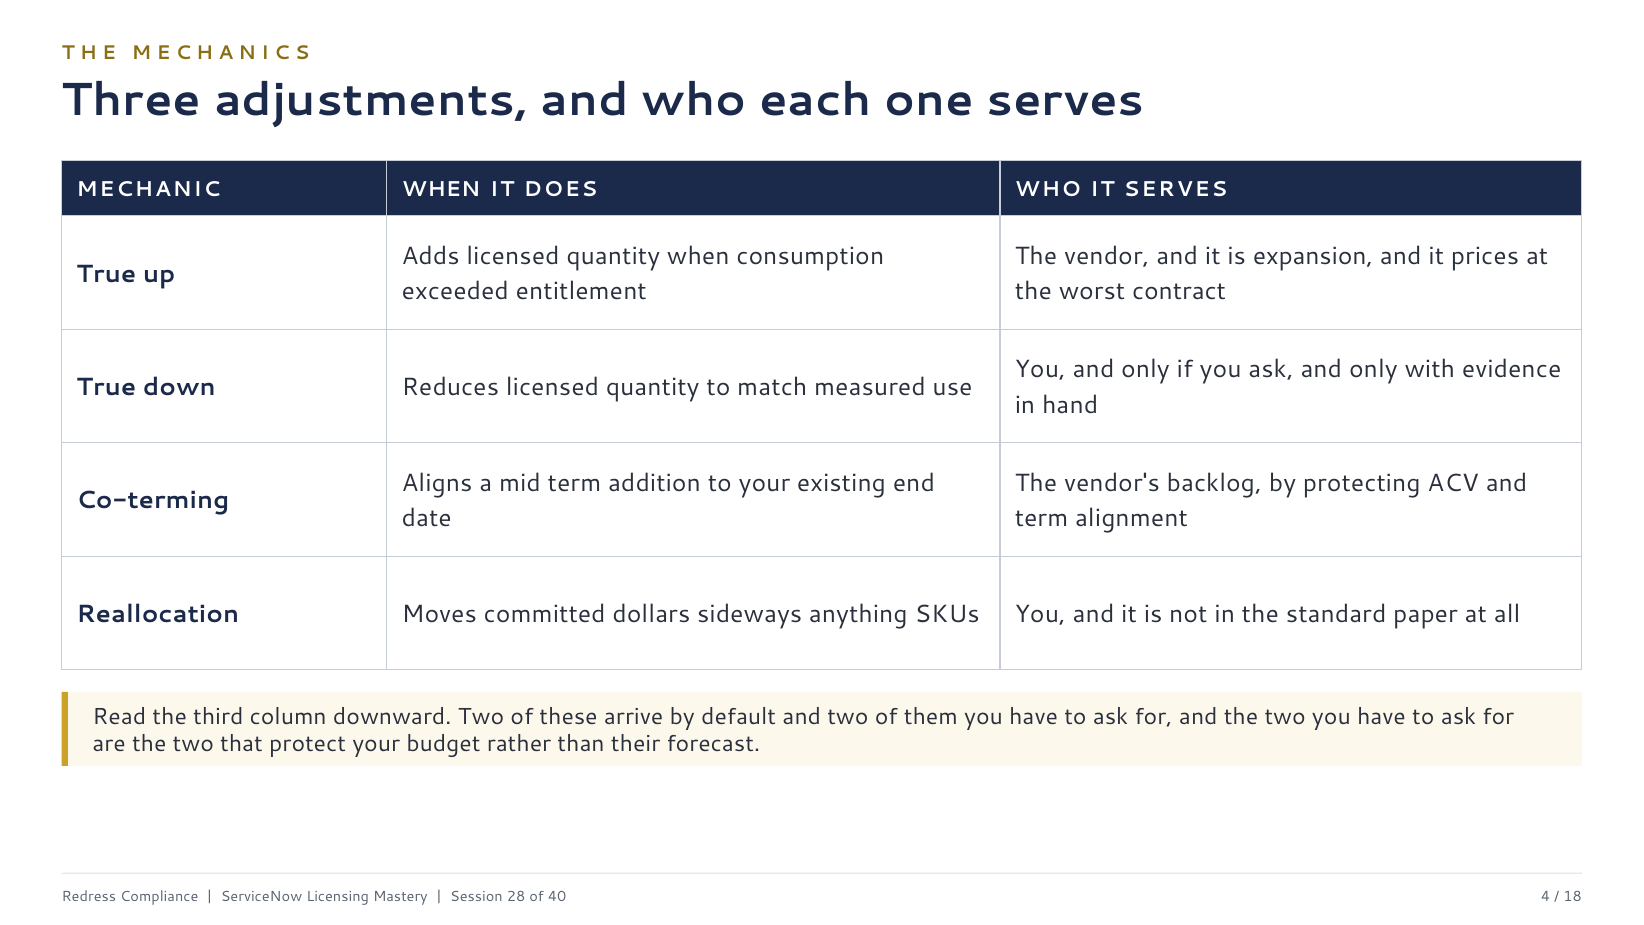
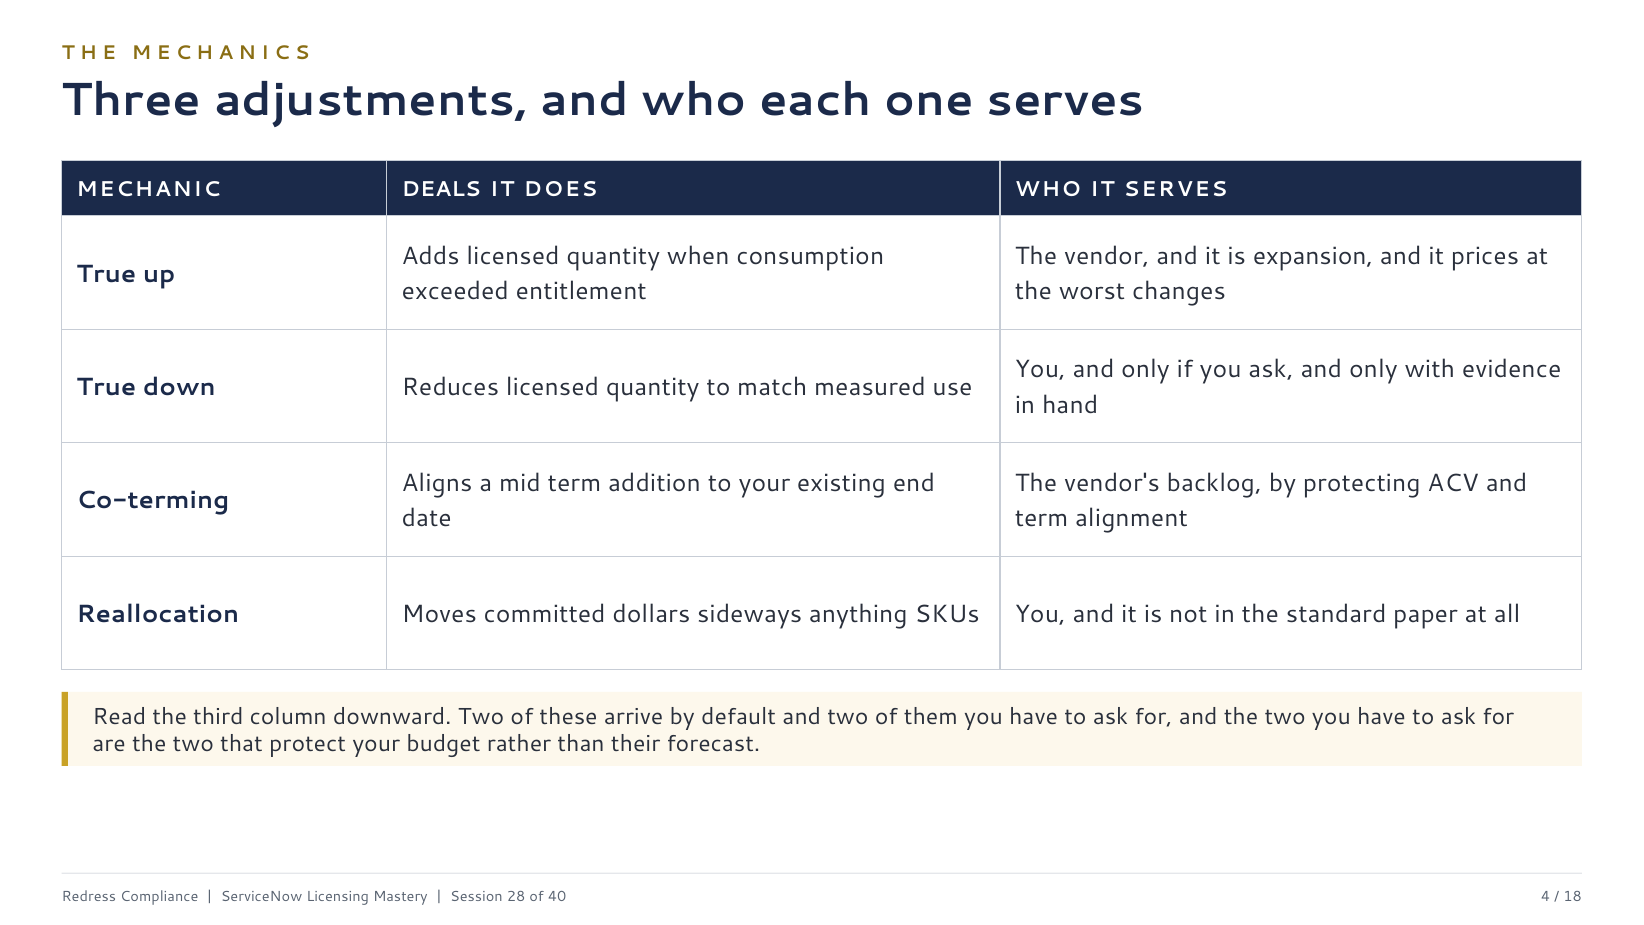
MECHANIC WHEN: WHEN -> DEALS (441, 189)
contract: contract -> changes (1179, 291)
